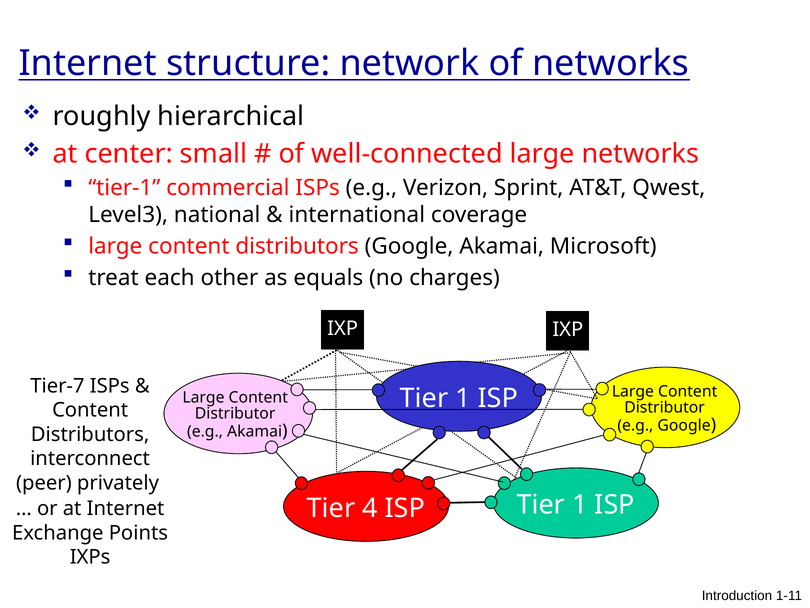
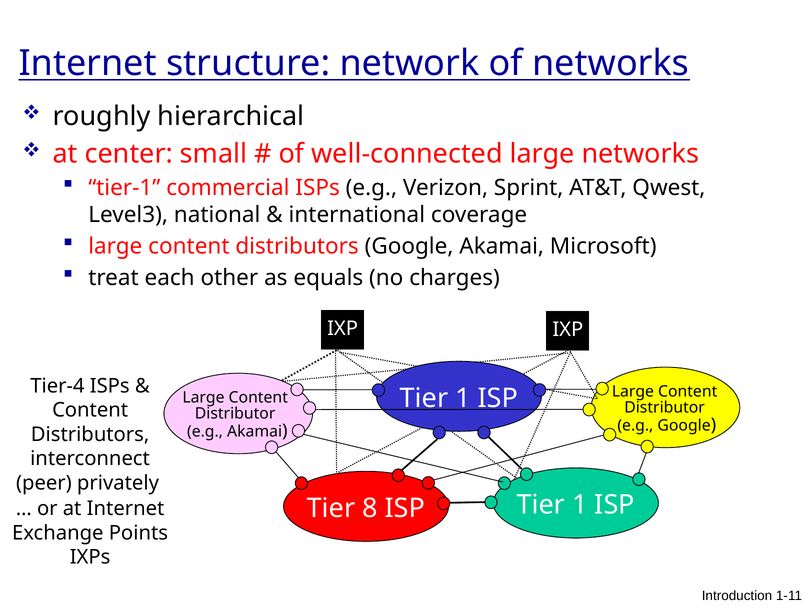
Tier-7: Tier-7 -> Tier-4 (57, 386)
4: 4 -> 8 (370, 508)
